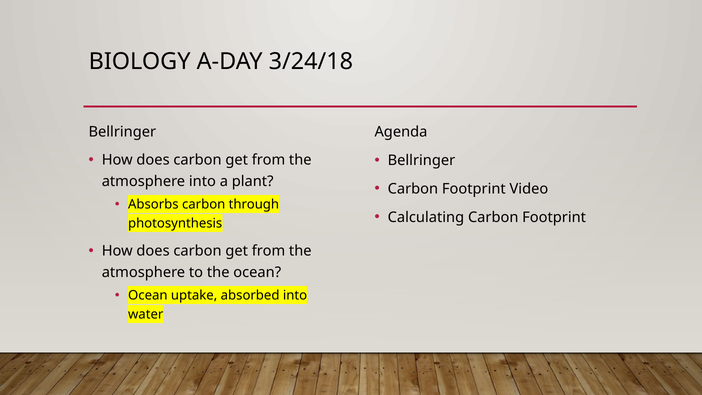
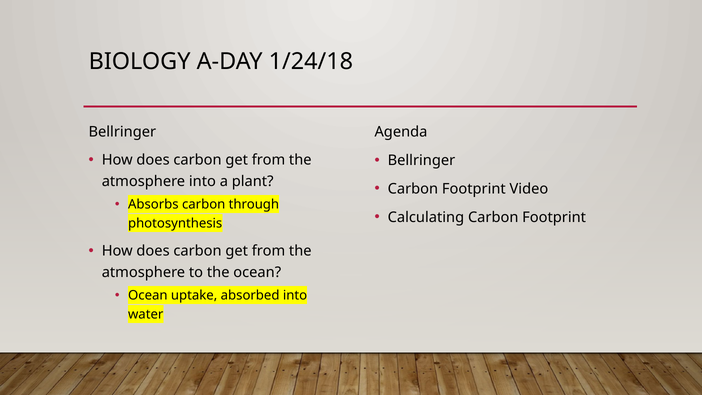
3/24/18: 3/24/18 -> 1/24/18 (311, 61)
